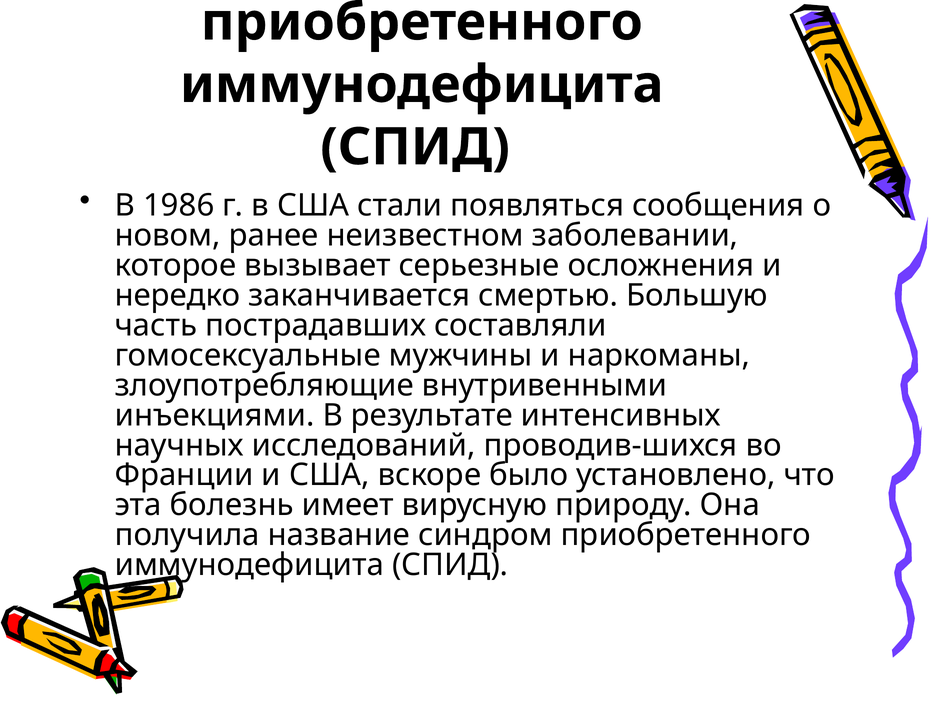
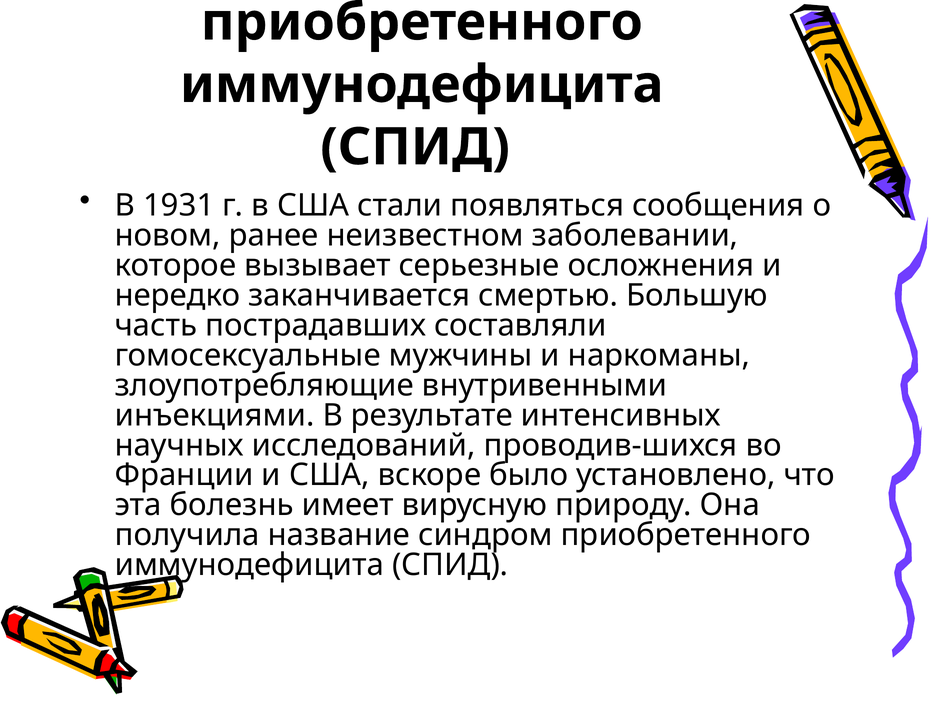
1986: 1986 -> 1931 (179, 206)
